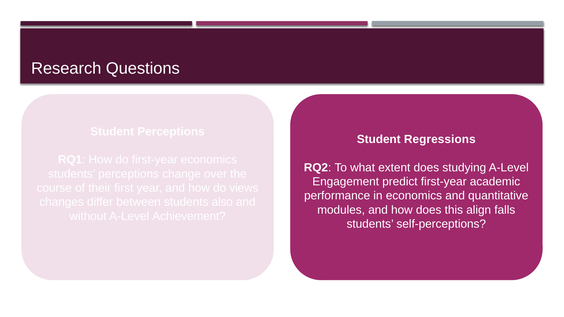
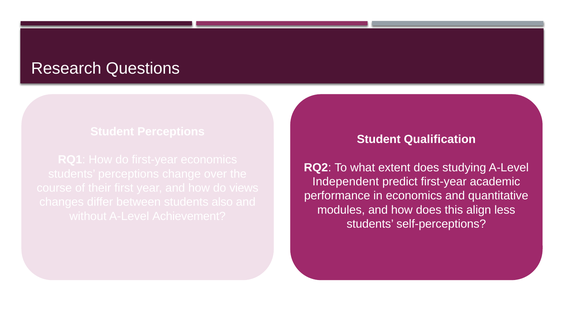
Regressions: Regressions -> Qualification (440, 139)
Engagement: Engagement -> Independent (346, 182)
falls: falls -> less (505, 210)
